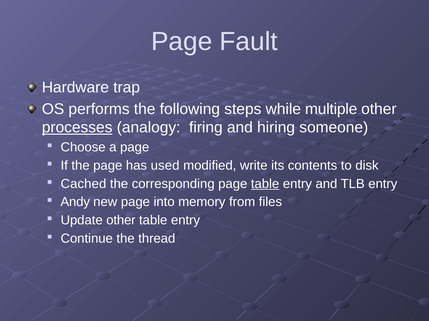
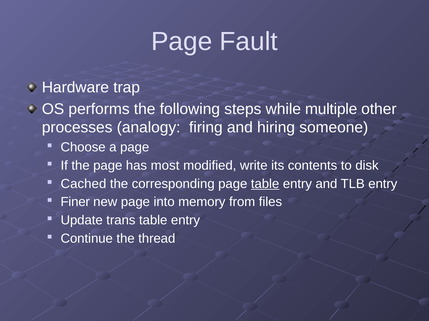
processes underline: present -> none (77, 128)
used: used -> most (165, 166)
Andy: Andy -> Finer (75, 202)
Update other: other -> trans (121, 221)
